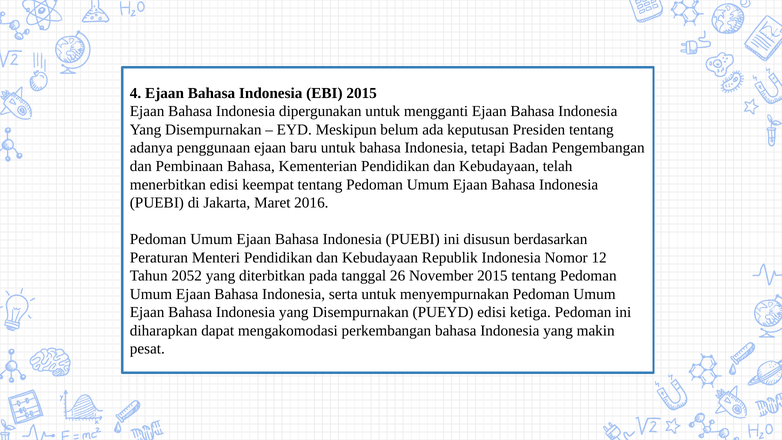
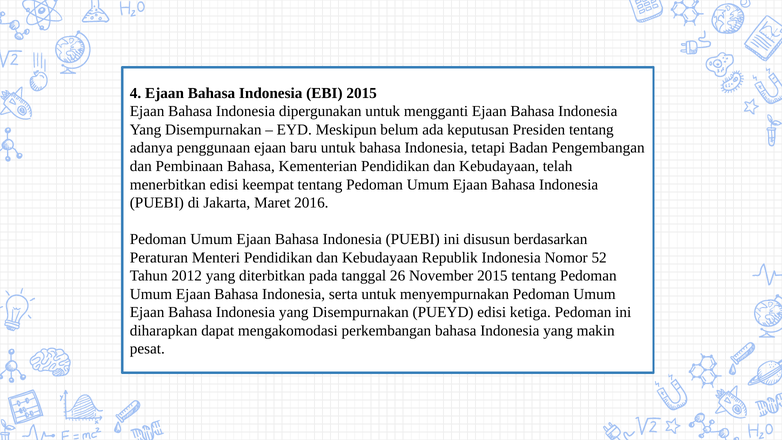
12: 12 -> 52 (599, 257)
2052: 2052 -> 2012 (187, 276)
